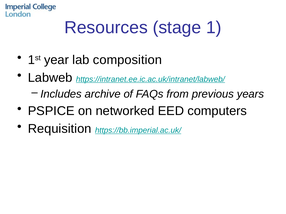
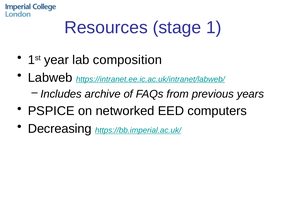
Requisition: Requisition -> Decreasing (60, 129)
